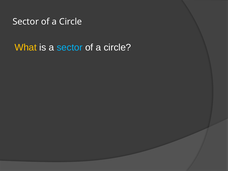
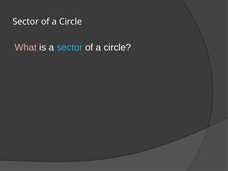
What colour: yellow -> pink (26, 47)
